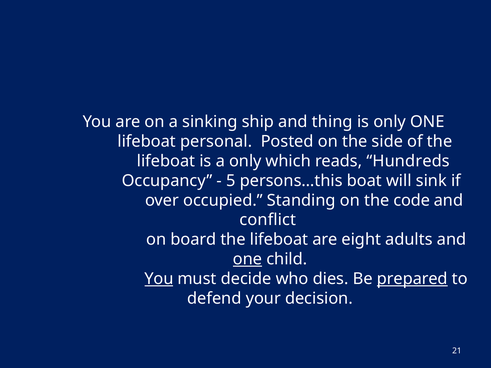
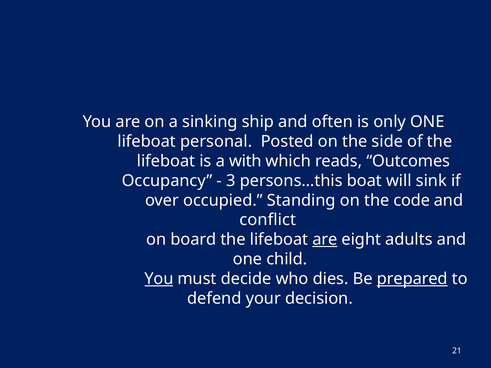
thing: thing -> often (332, 122)
a only: only -> with (245, 161)
Hundreds: Hundreds -> Outcomes (408, 161)
5: 5 -> 3 (231, 181)
are underline: none -> present (325, 240)
one underline: present -> none (248, 259)
